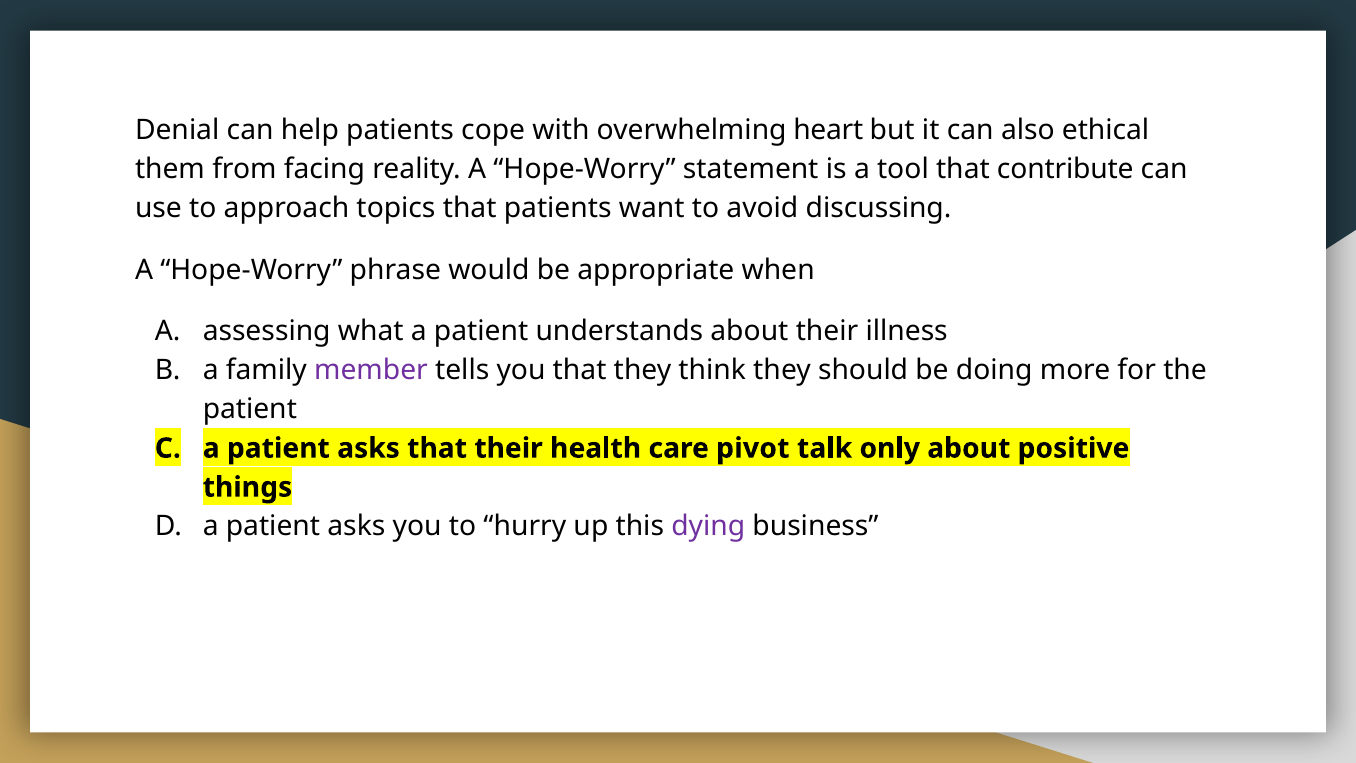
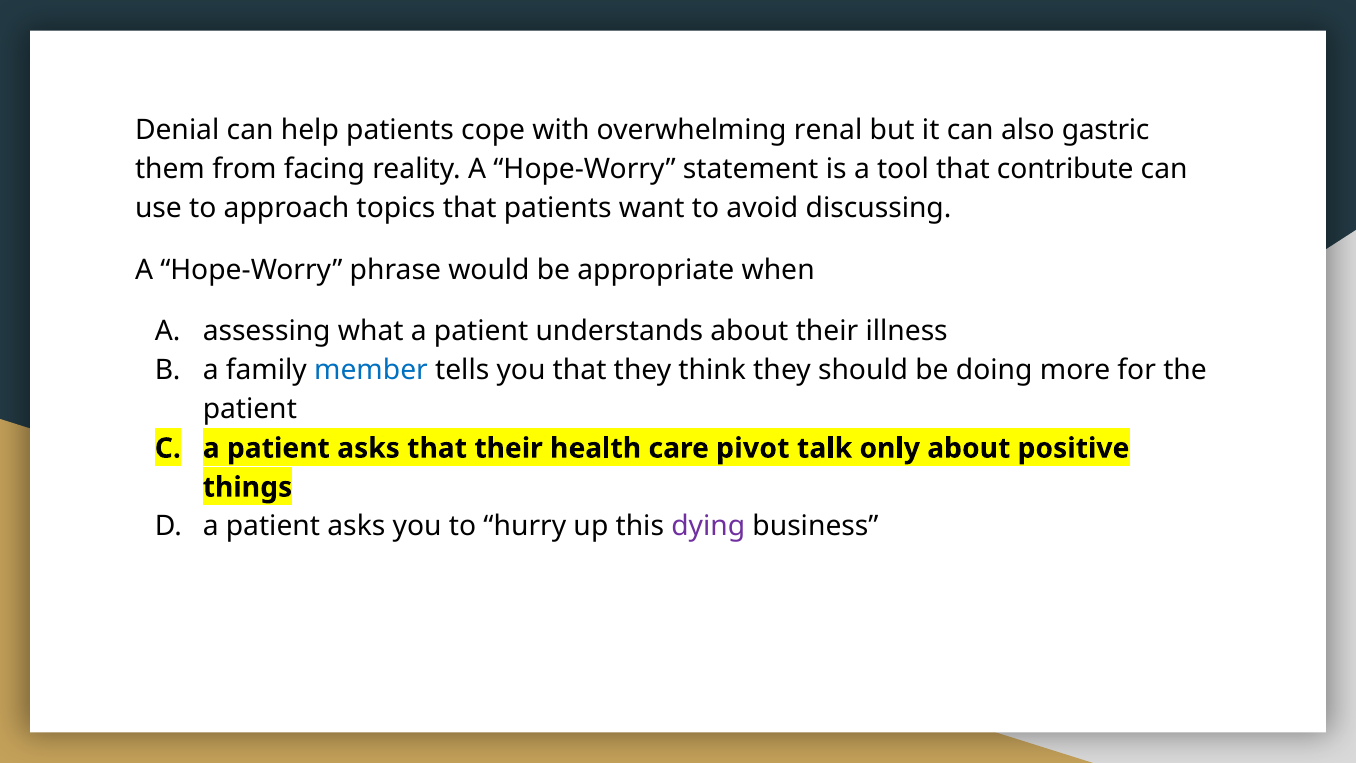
heart: heart -> renal (828, 130)
ethical: ethical -> gastric (1106, 130)
member colour: purple -> blue (371, 370)
